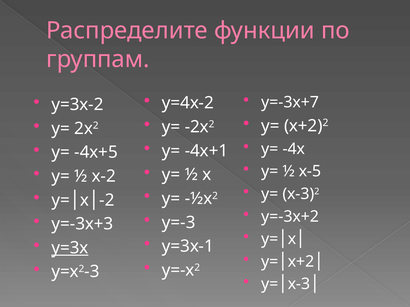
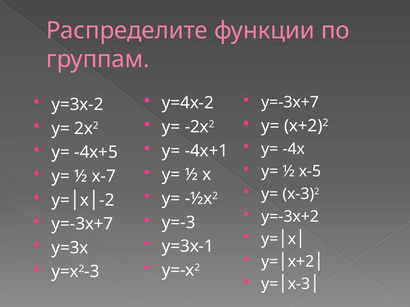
х-2: х-2 -> х-7 (104, 176)
у=-3х+3: у=-3х+3 -> у=-3х+7 (82, 224)
у=3х underline: present -> none (70, 248)
